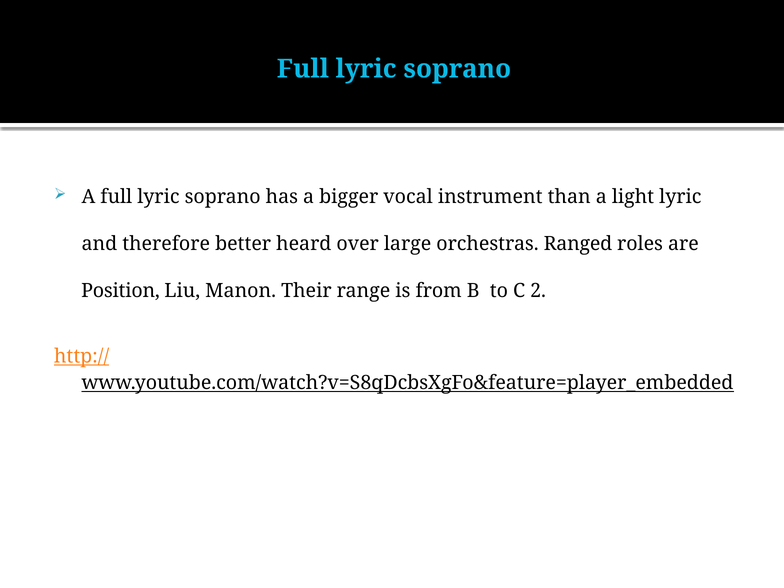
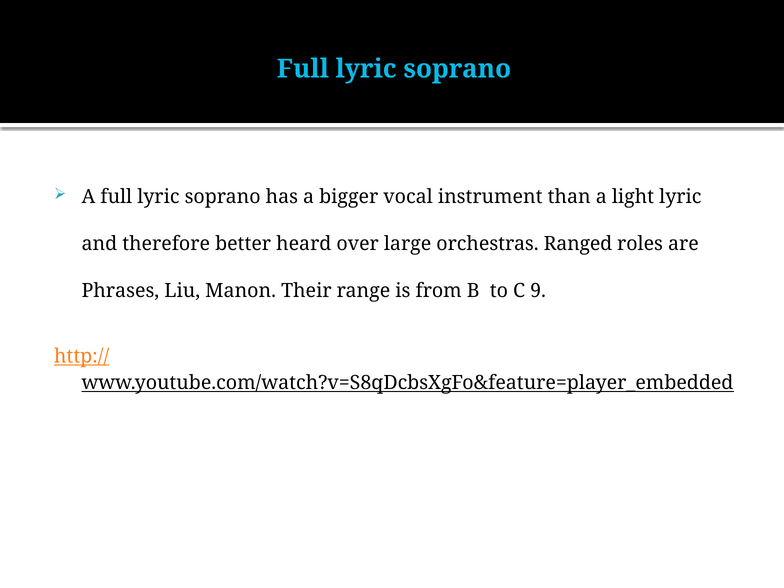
Position: Position -> Phrases (120, 291)
2: 2 -> 9 (538, 291)
